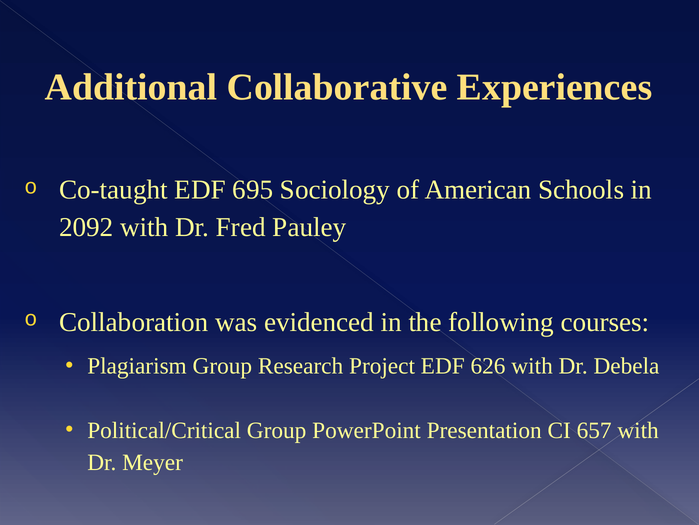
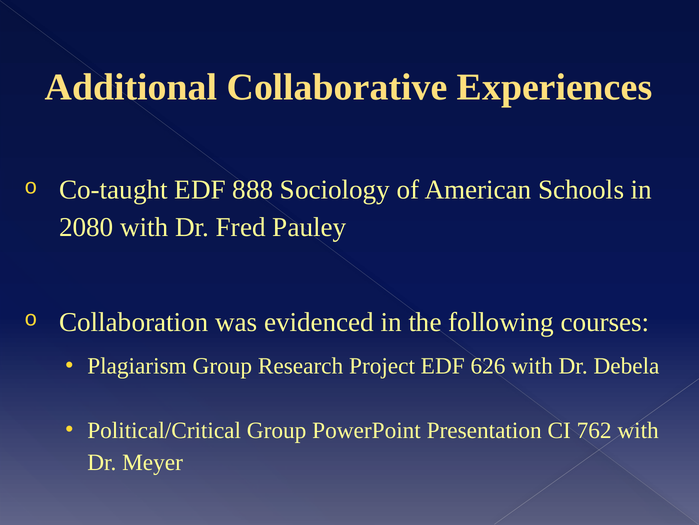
695: 695 -> 888 (253, 190)
2092: 2092 -> 2080 (86, 227)
657: 657 -> 762 (594, 430)
